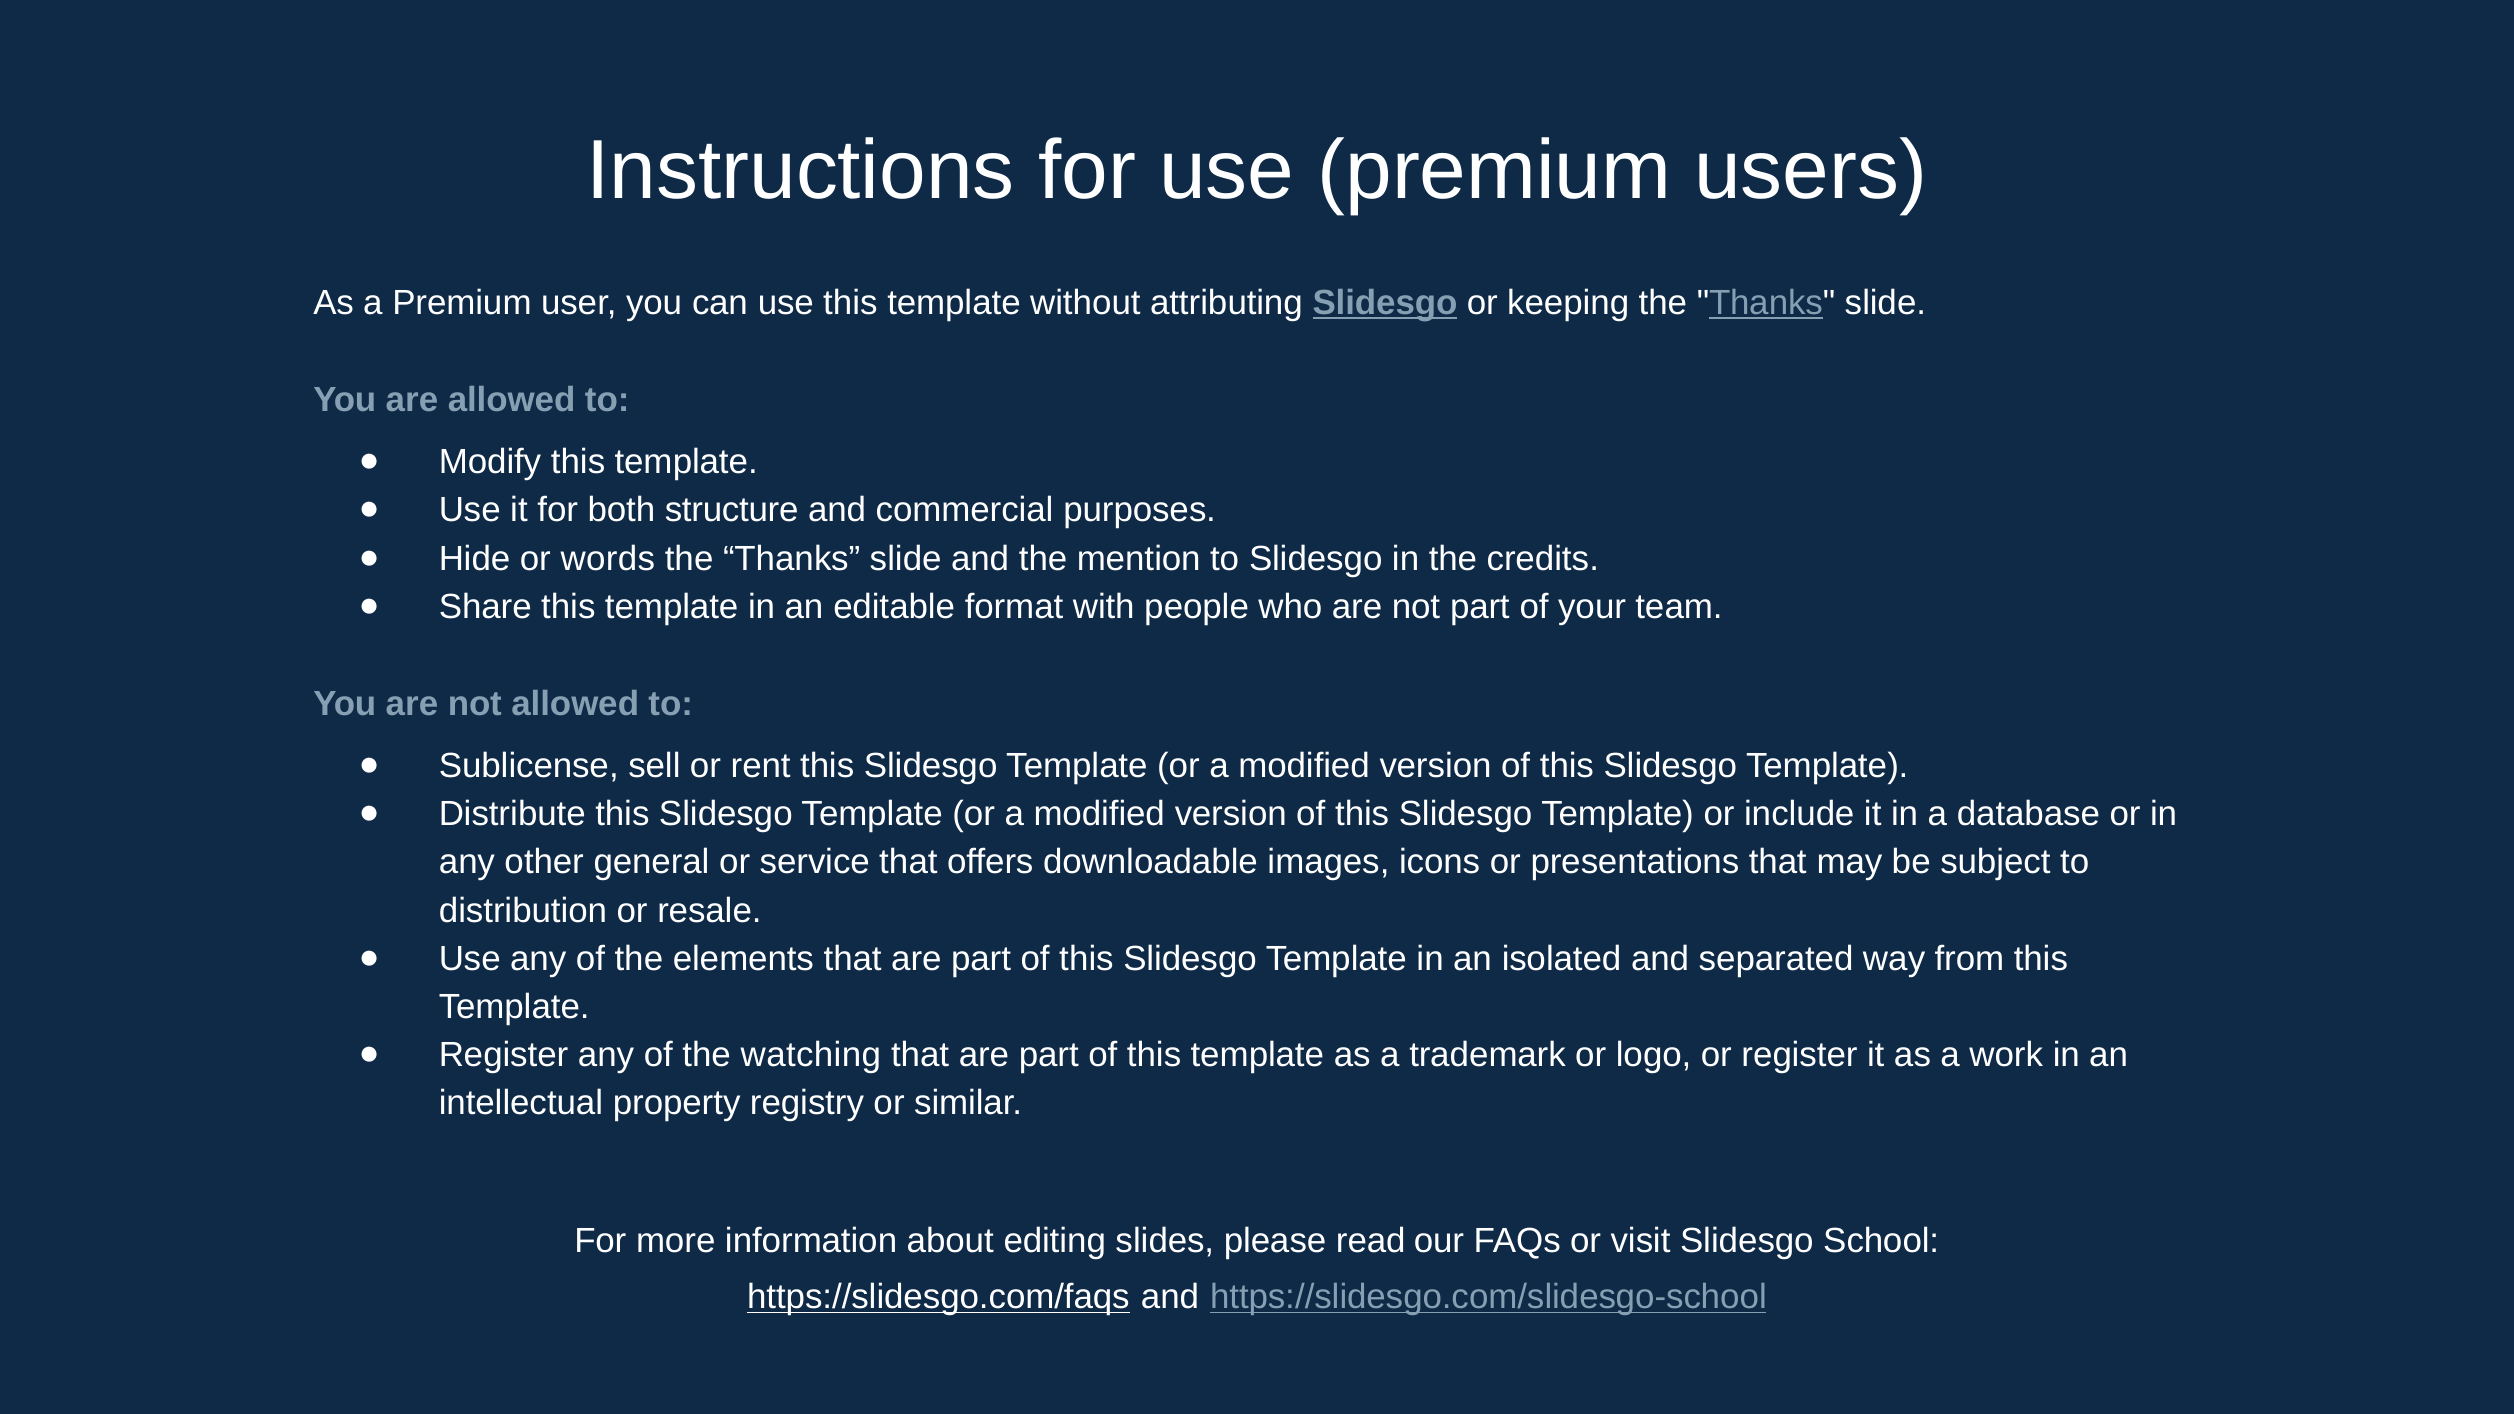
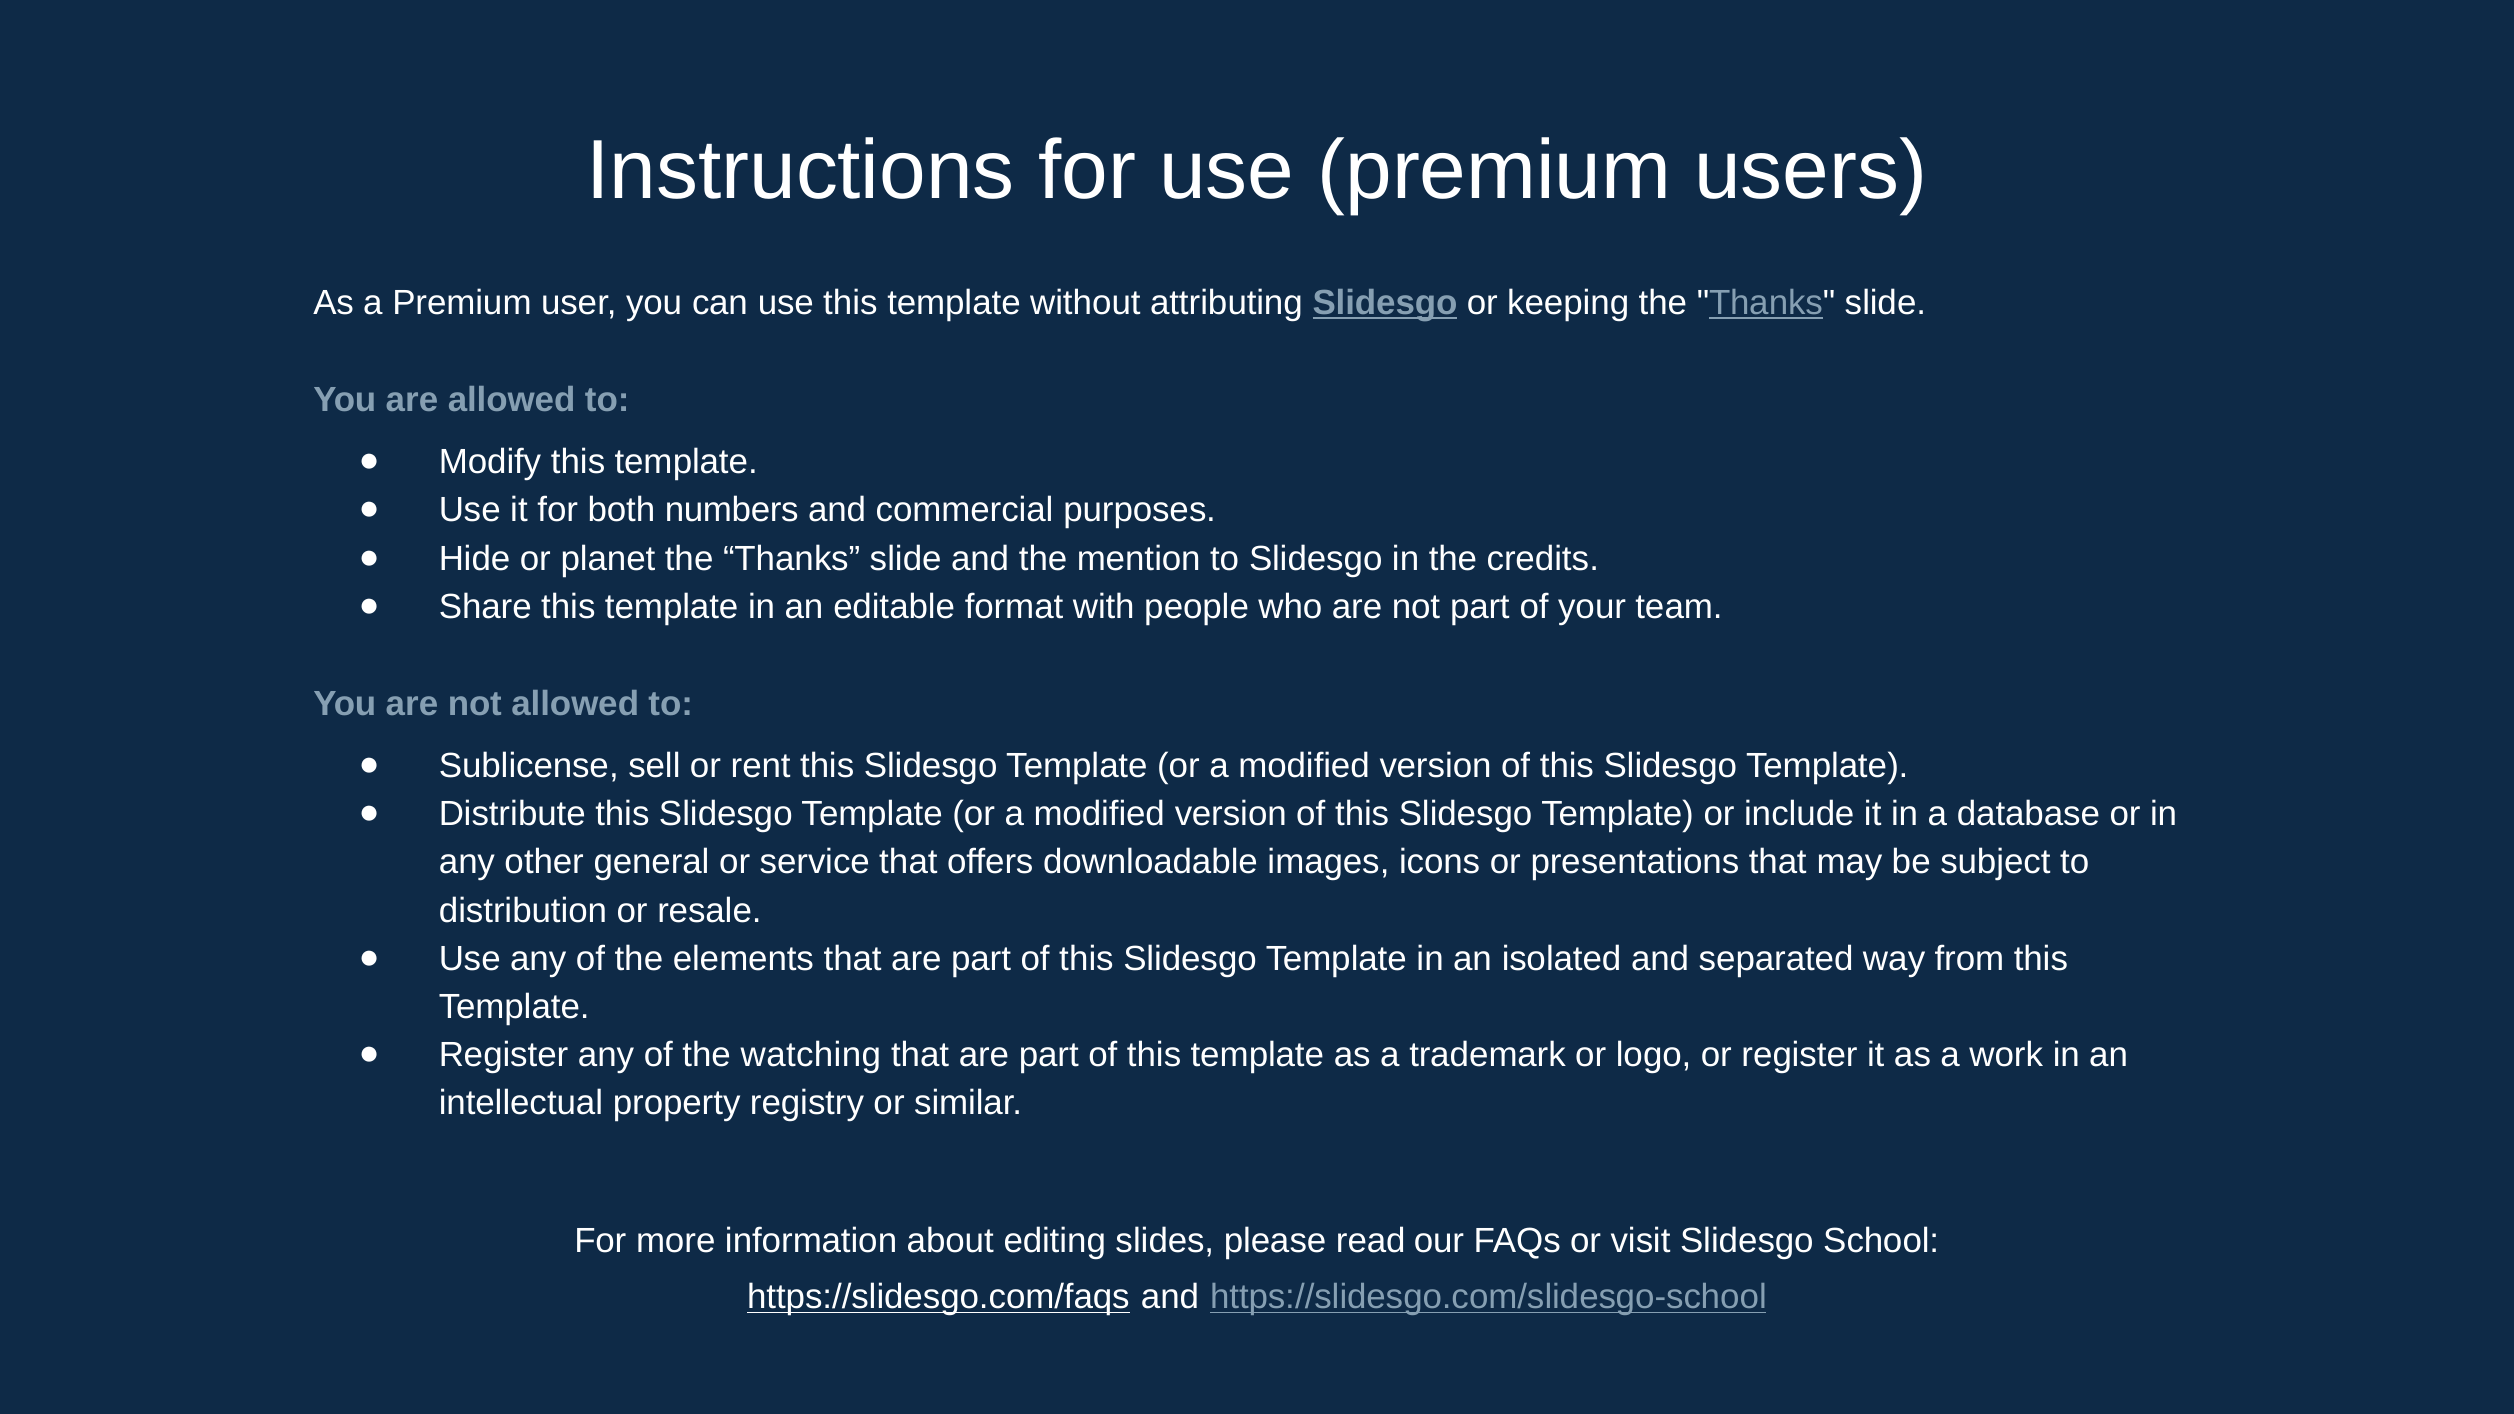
structure: structure -> numbers (732, 510)
words: words -> planet (608, 559)
